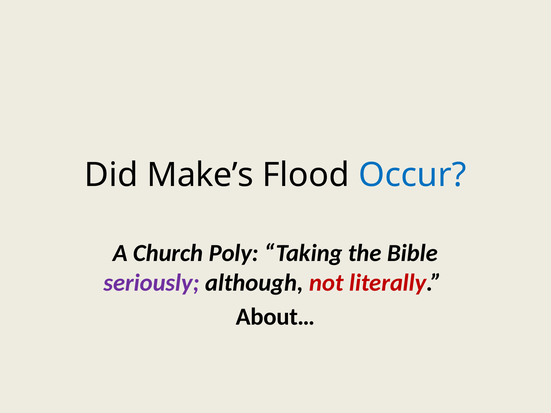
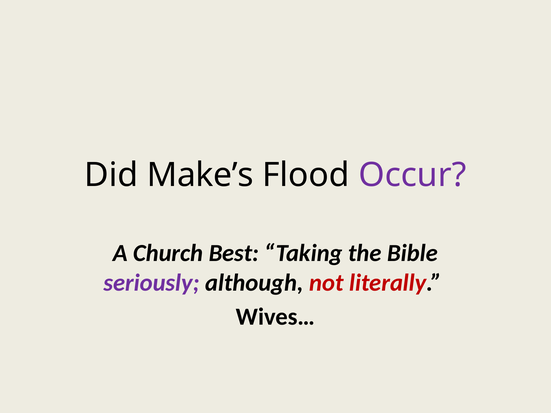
Occur colour: blue -> purple (412, 175)
Poly: Poly -> Best (234, 253)
About…: About… -> Wives… (275, 317)
